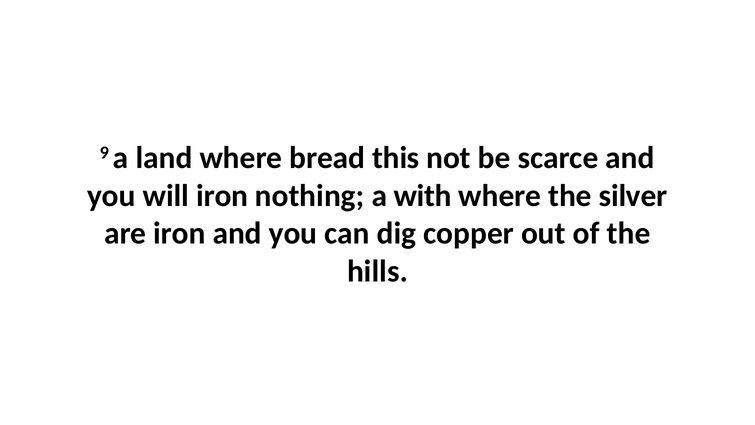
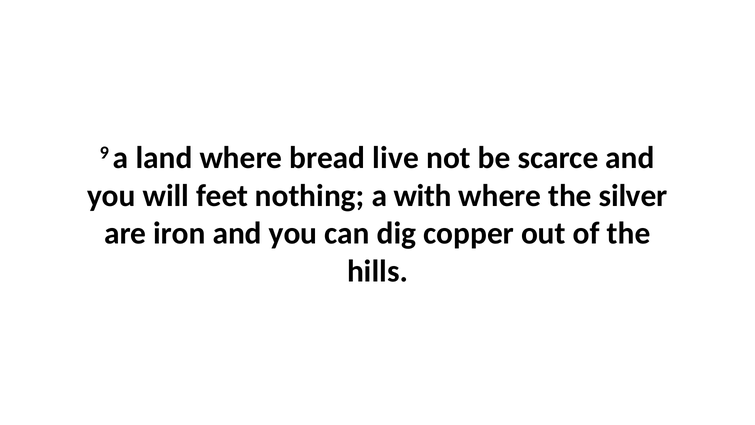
this: this -> live (396, 158)
will iron: iron -> feet (222, 196)
